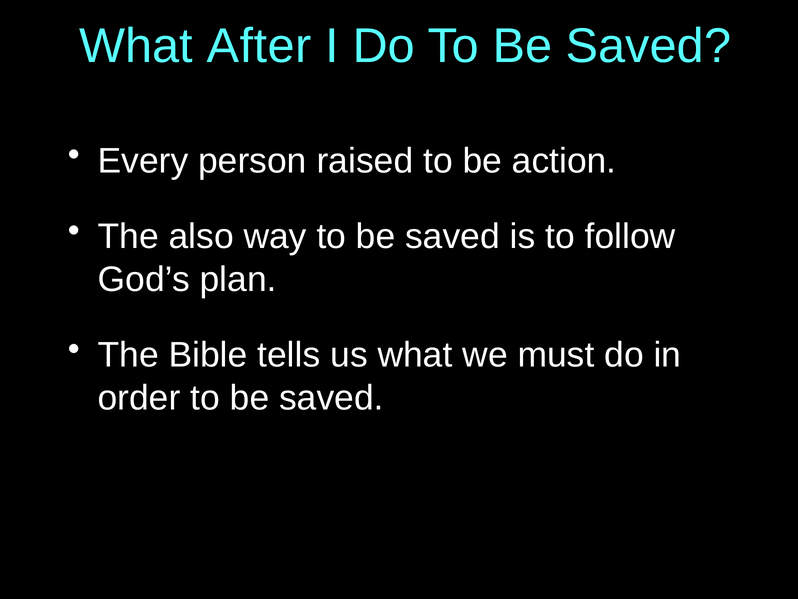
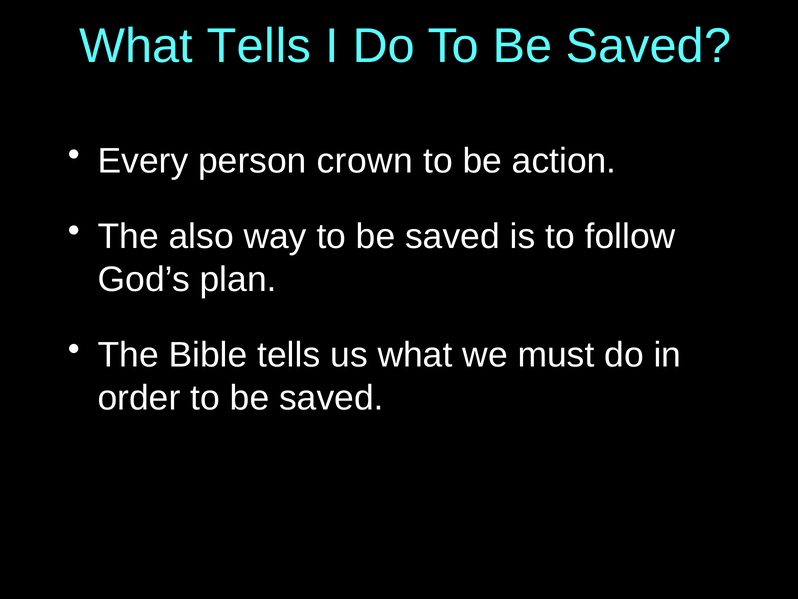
What After: After -> Tells (259, 46)
raised: raised -> crown (365, 161)
